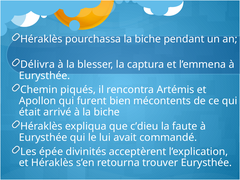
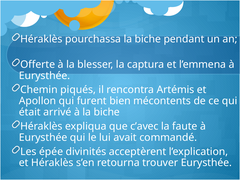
Délivra: Délivra -> Offerte (38, 64)
c’dieu: c’dieu -> c’avec (144, 126)
